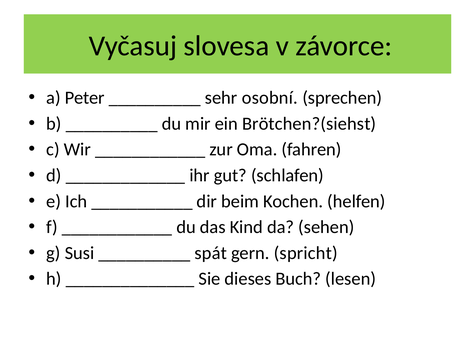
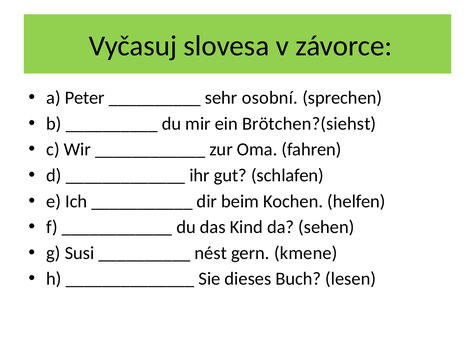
spát: spát -> nést (211, 253)
spricht: spricht -> kmene (306, 253)
